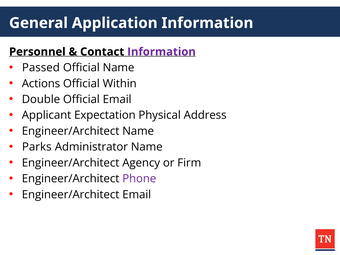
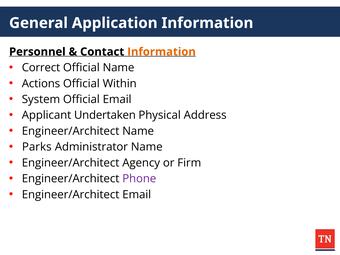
Information colour: purple -> orange (162, 52)
Passed: Passed -> Correct (41, 68)
Double: Double -> System (41, 99)
Expectation: Expectation -> Undertaken (105, 115)
